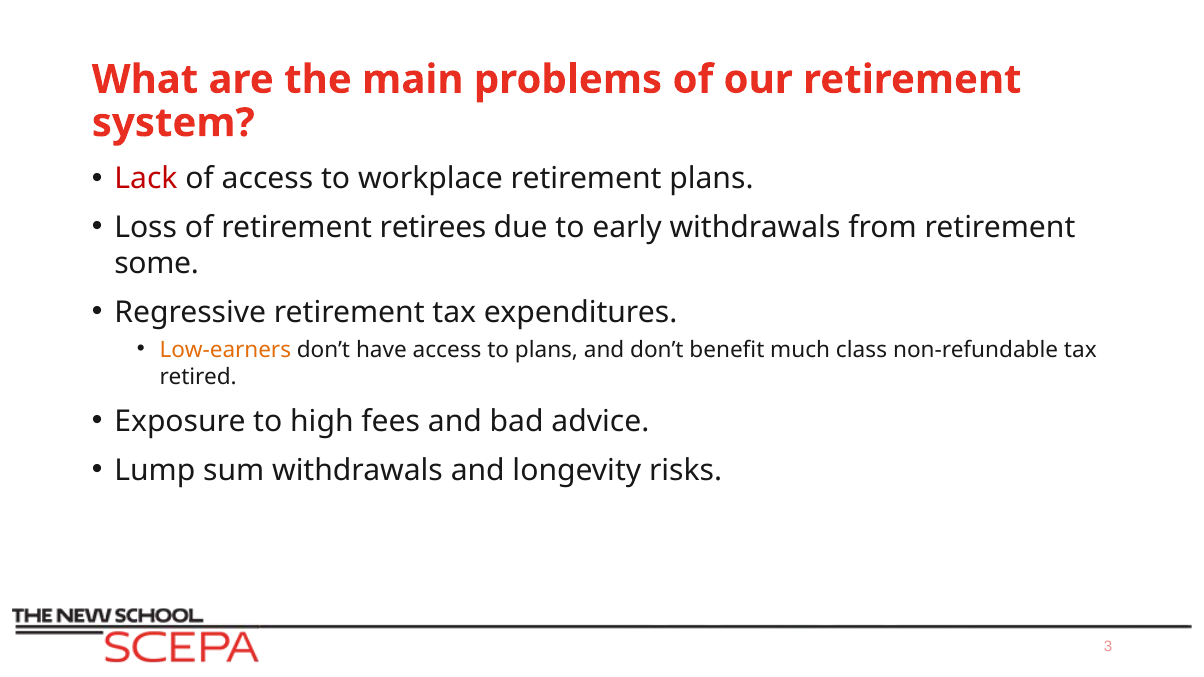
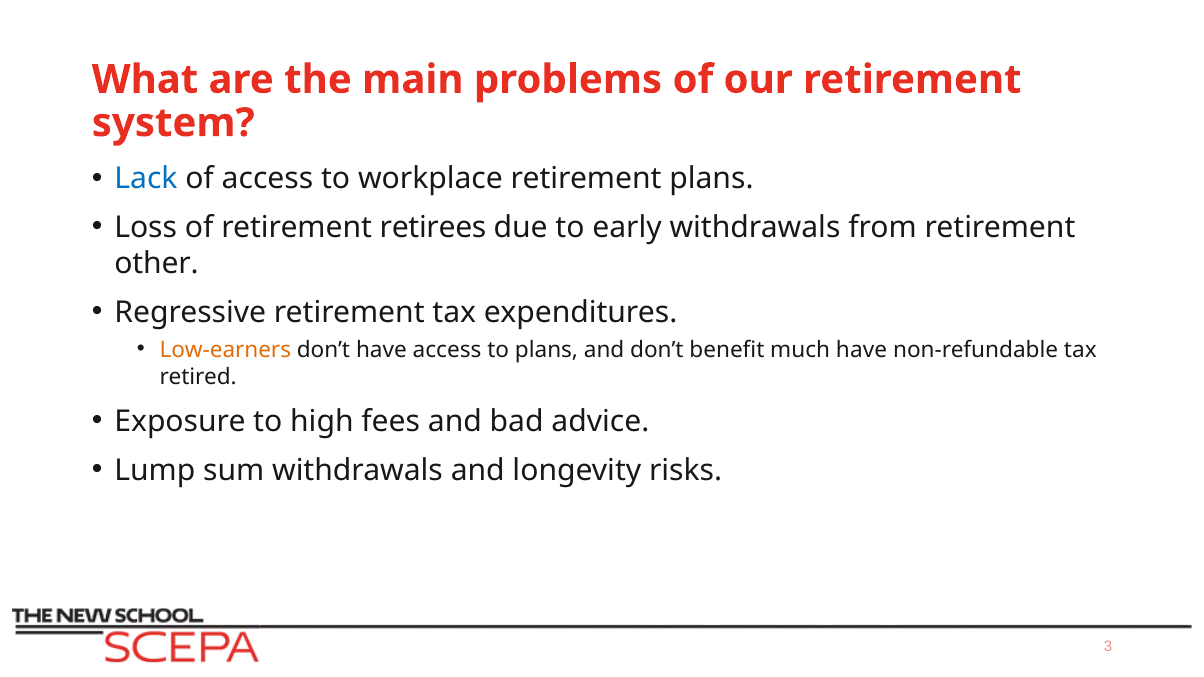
Lack colour: red -> blue (146, 179)
some: some -> other (157, 264)
much class: class -> have (862, 350)
